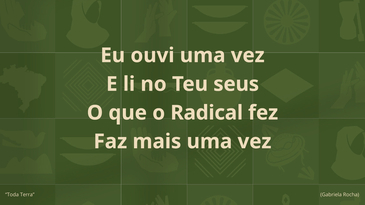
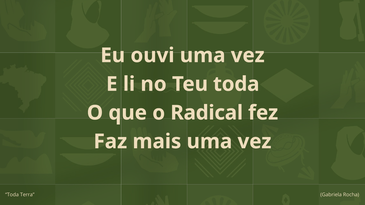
Teu seus: seus -> toda (236, 84)
